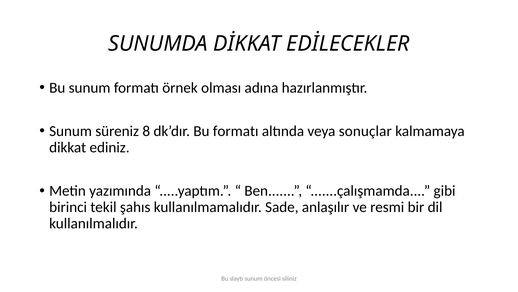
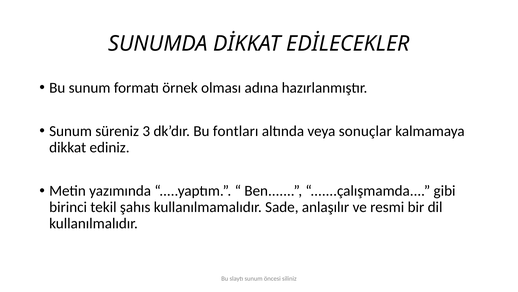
8: 8 -> 3 (146, 131)
Bu formatı: formatı -> fontları (236, 131)
